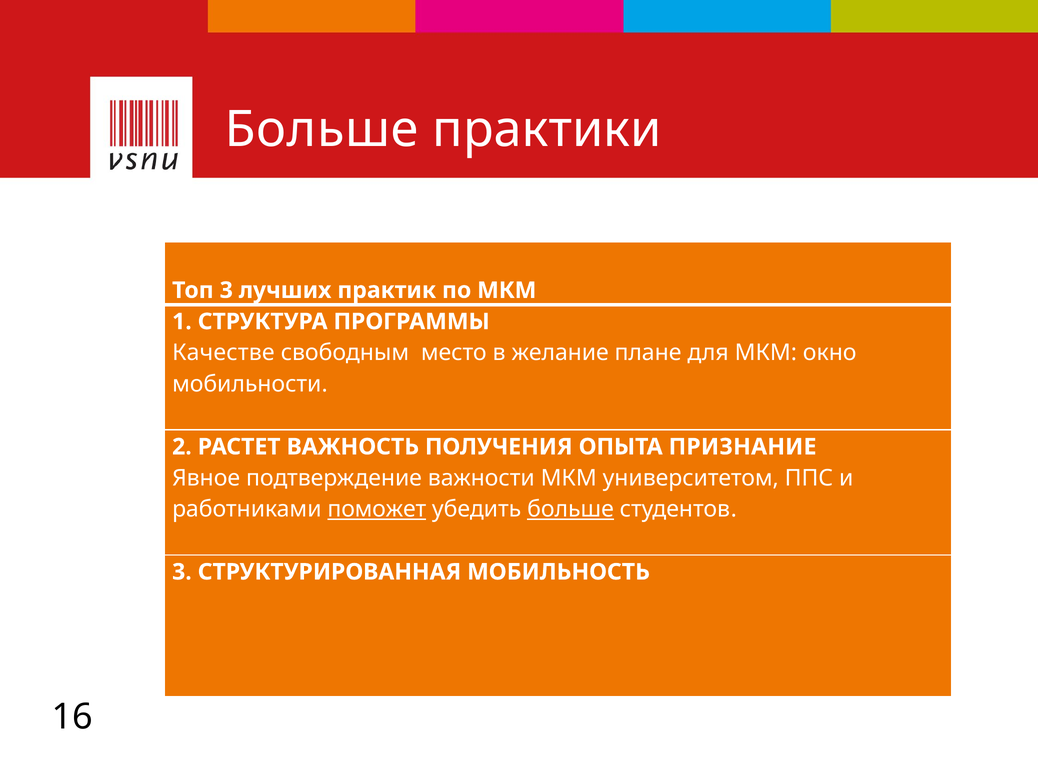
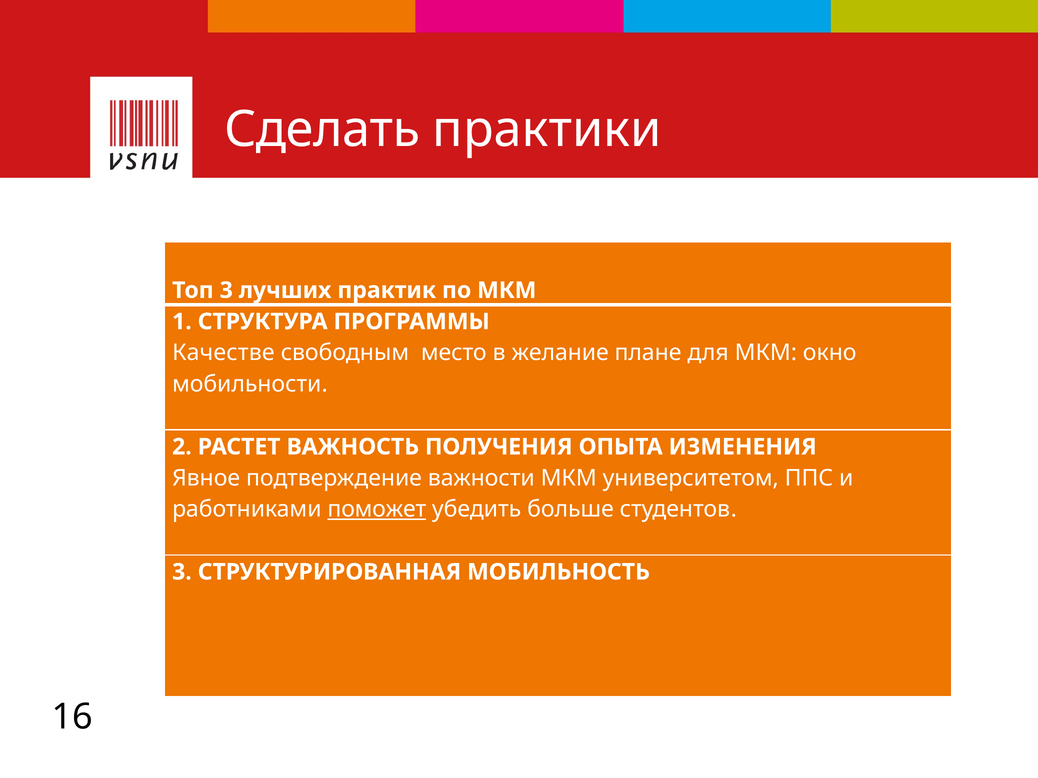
Больше: Больше -> Сделать (322, 130)
ПРИЗНАНИЕ: ПРИЗНАНИЕ -> ИЗМЕНЕНИЯ (743, 447)
больше underline: present -> none (571, 510)
